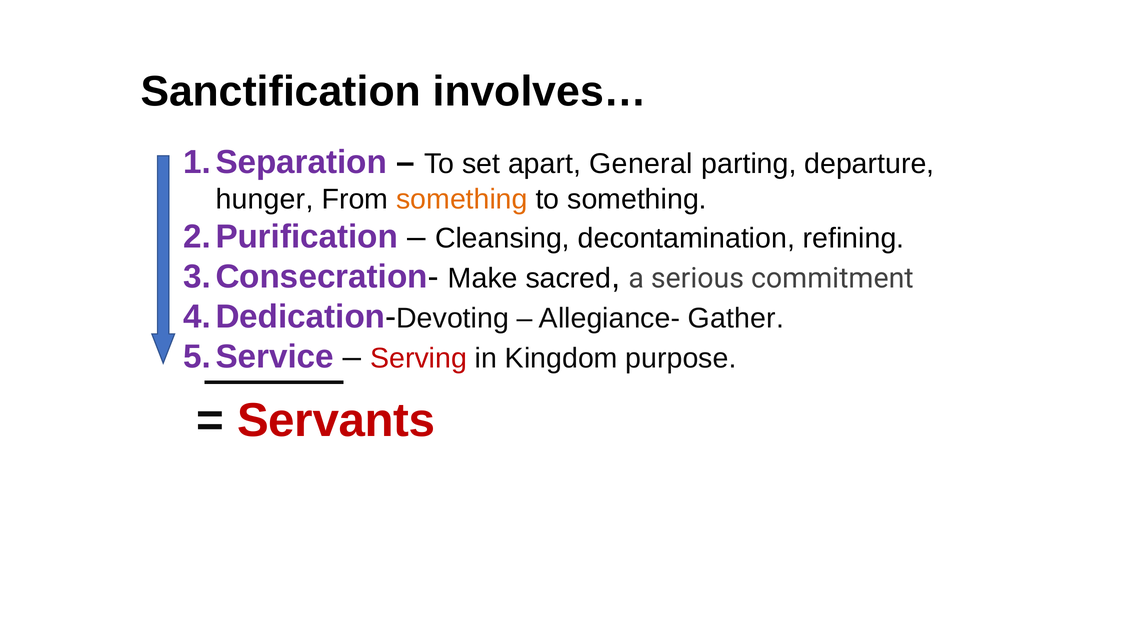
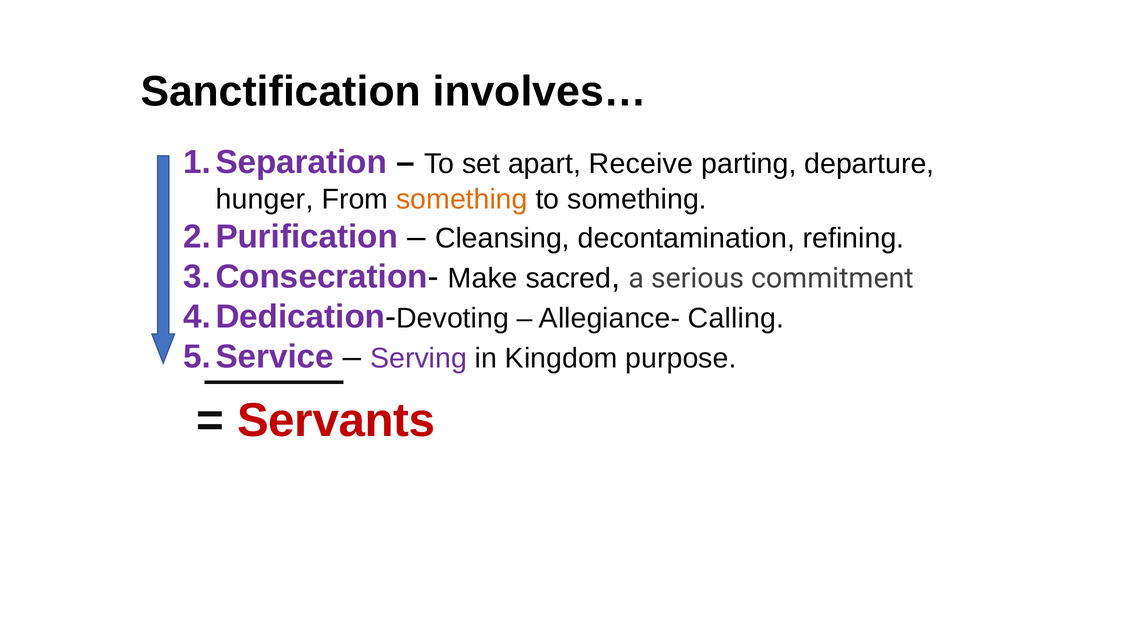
General: General -> Receive (641, 164)
Gather: Gather -> Calling (736, 318)
Serving colour: red -> purple (419, 358)
